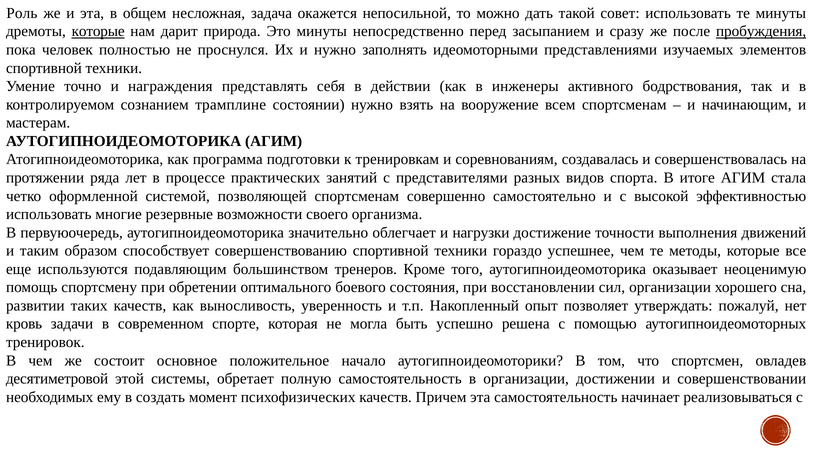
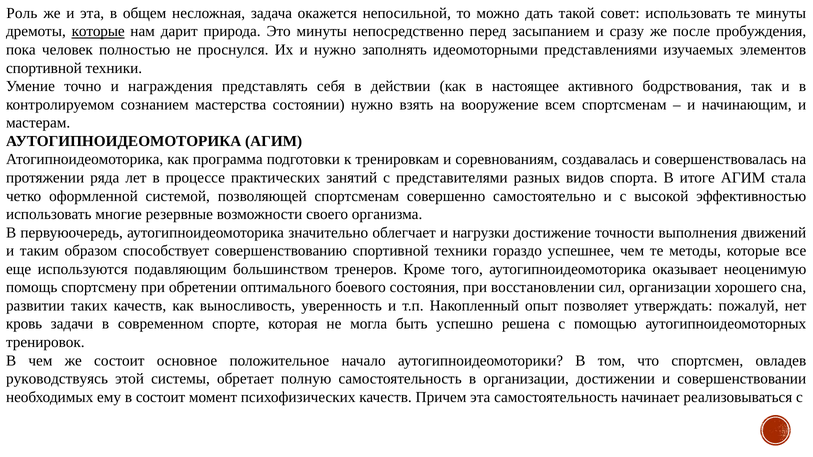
пробуждения underline: present -> none (761, 31)
инженеры: инженеры -> настоящее (525, 86)
трамплине: трамплине -> мастерства (231, 105)
десятиметровой: десятиметровой -> руководствуясь (57, 379)
в создать: создать -> состоит (161, 397)
